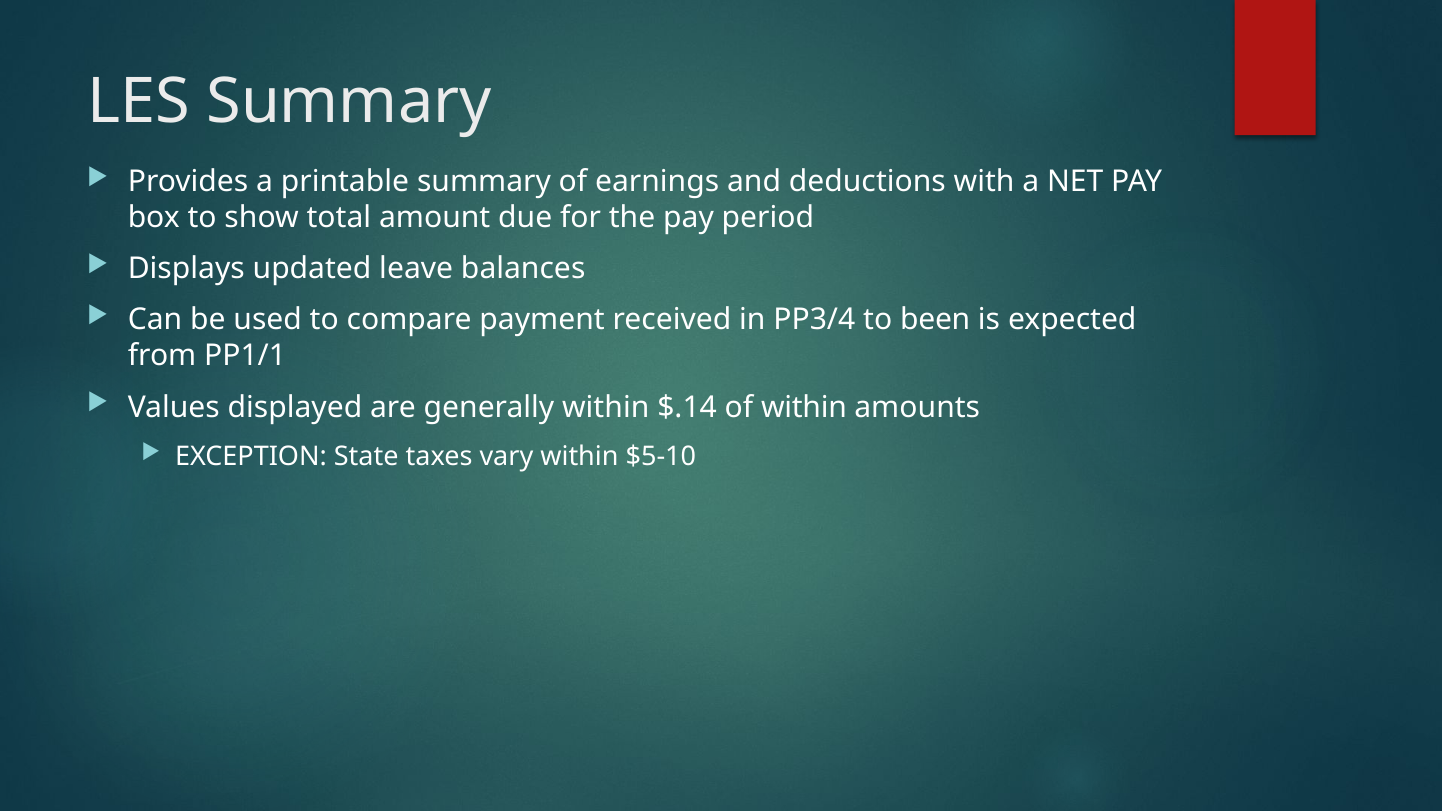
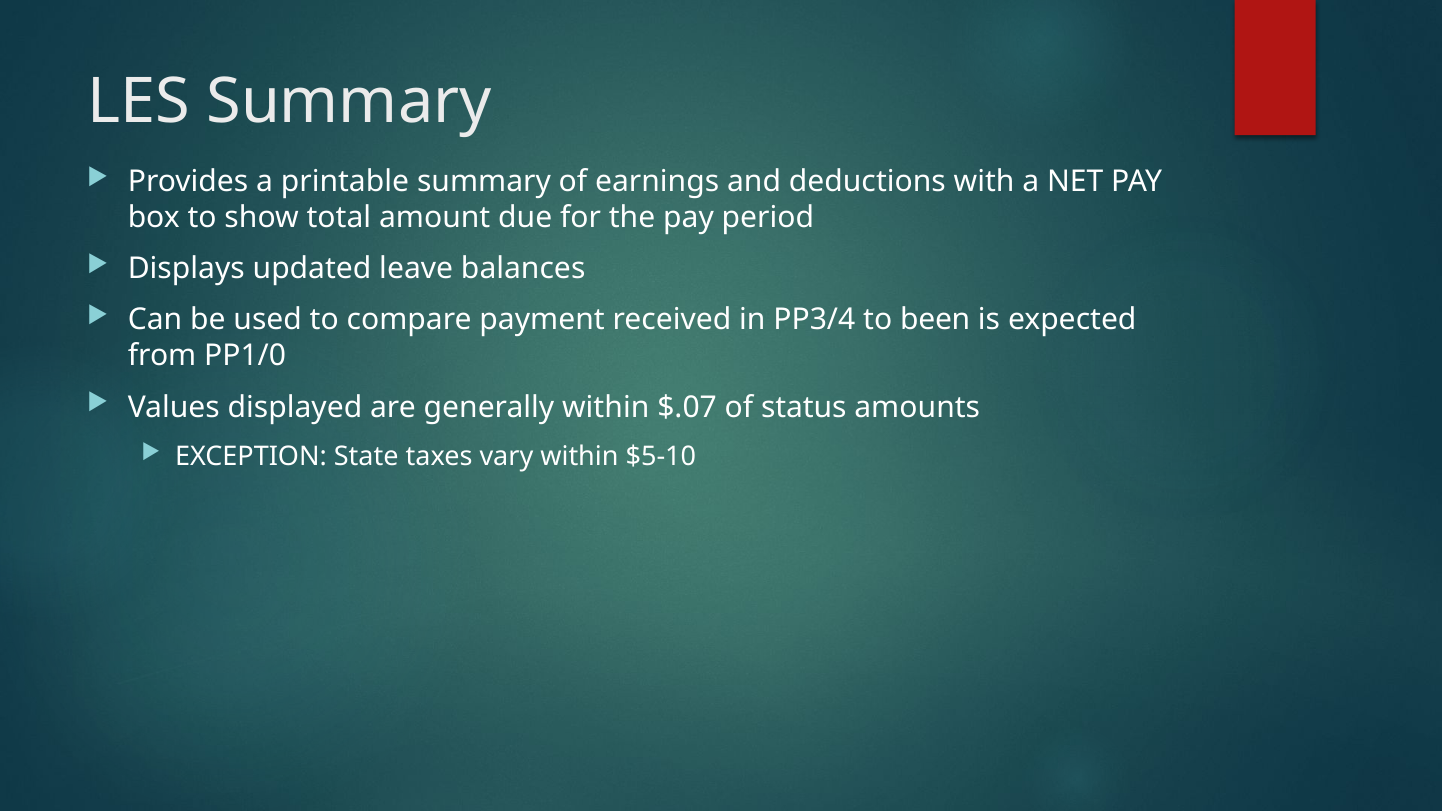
PP1/1: PP1/1 -> PP1/0 (245, 356)
$.14: $.14 -> $.07 (687, 407)
of within: within -> status (804, 407)
